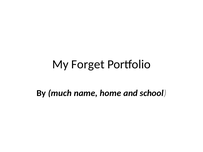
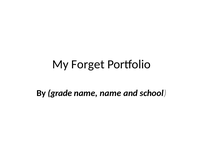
much: much -> grade (60, 93)
name home: home -> name (110, 93)
